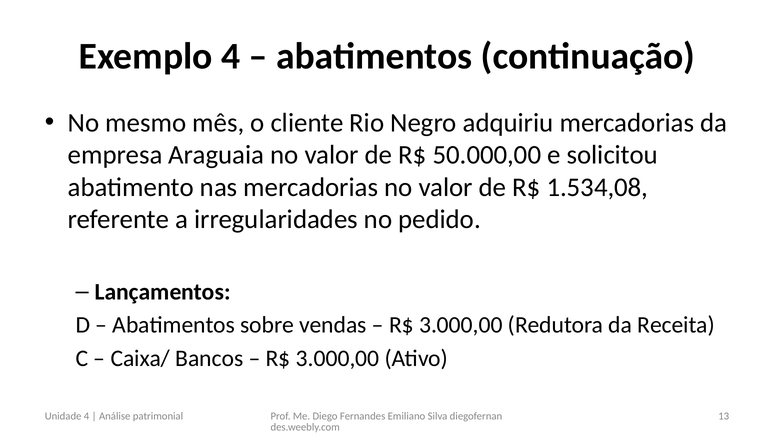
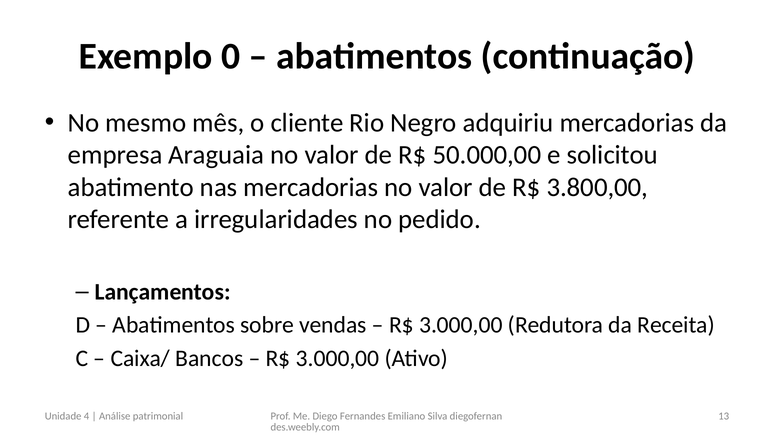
Exemplo 4: 4 -> 0 (231, 56)
1.534,08: 1.534,08 -> 3.800,00 (597, 187)
